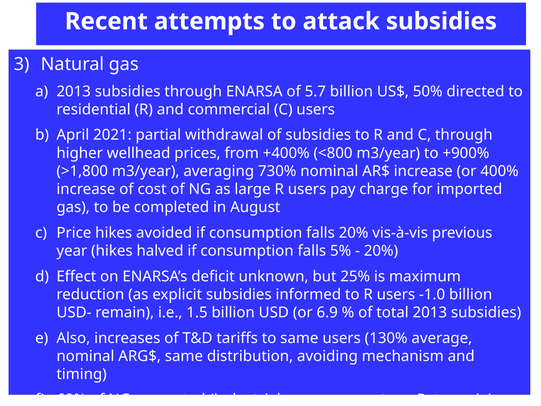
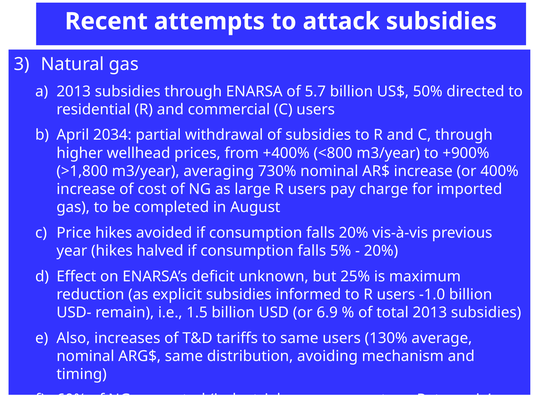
2021: 2021 -> 2034 (112, 135)
